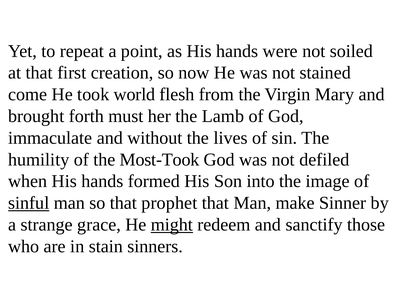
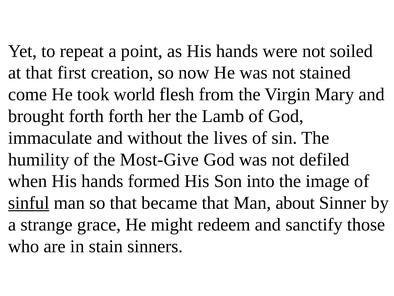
forth must: must -> forth (126, 116)
Most-Took: Most-Took -> Most-Give (159, 159)
prophet: prophet -> became (169, 203)
make: make -> about (295, 203)
might underline: present -> none (172, 224)
